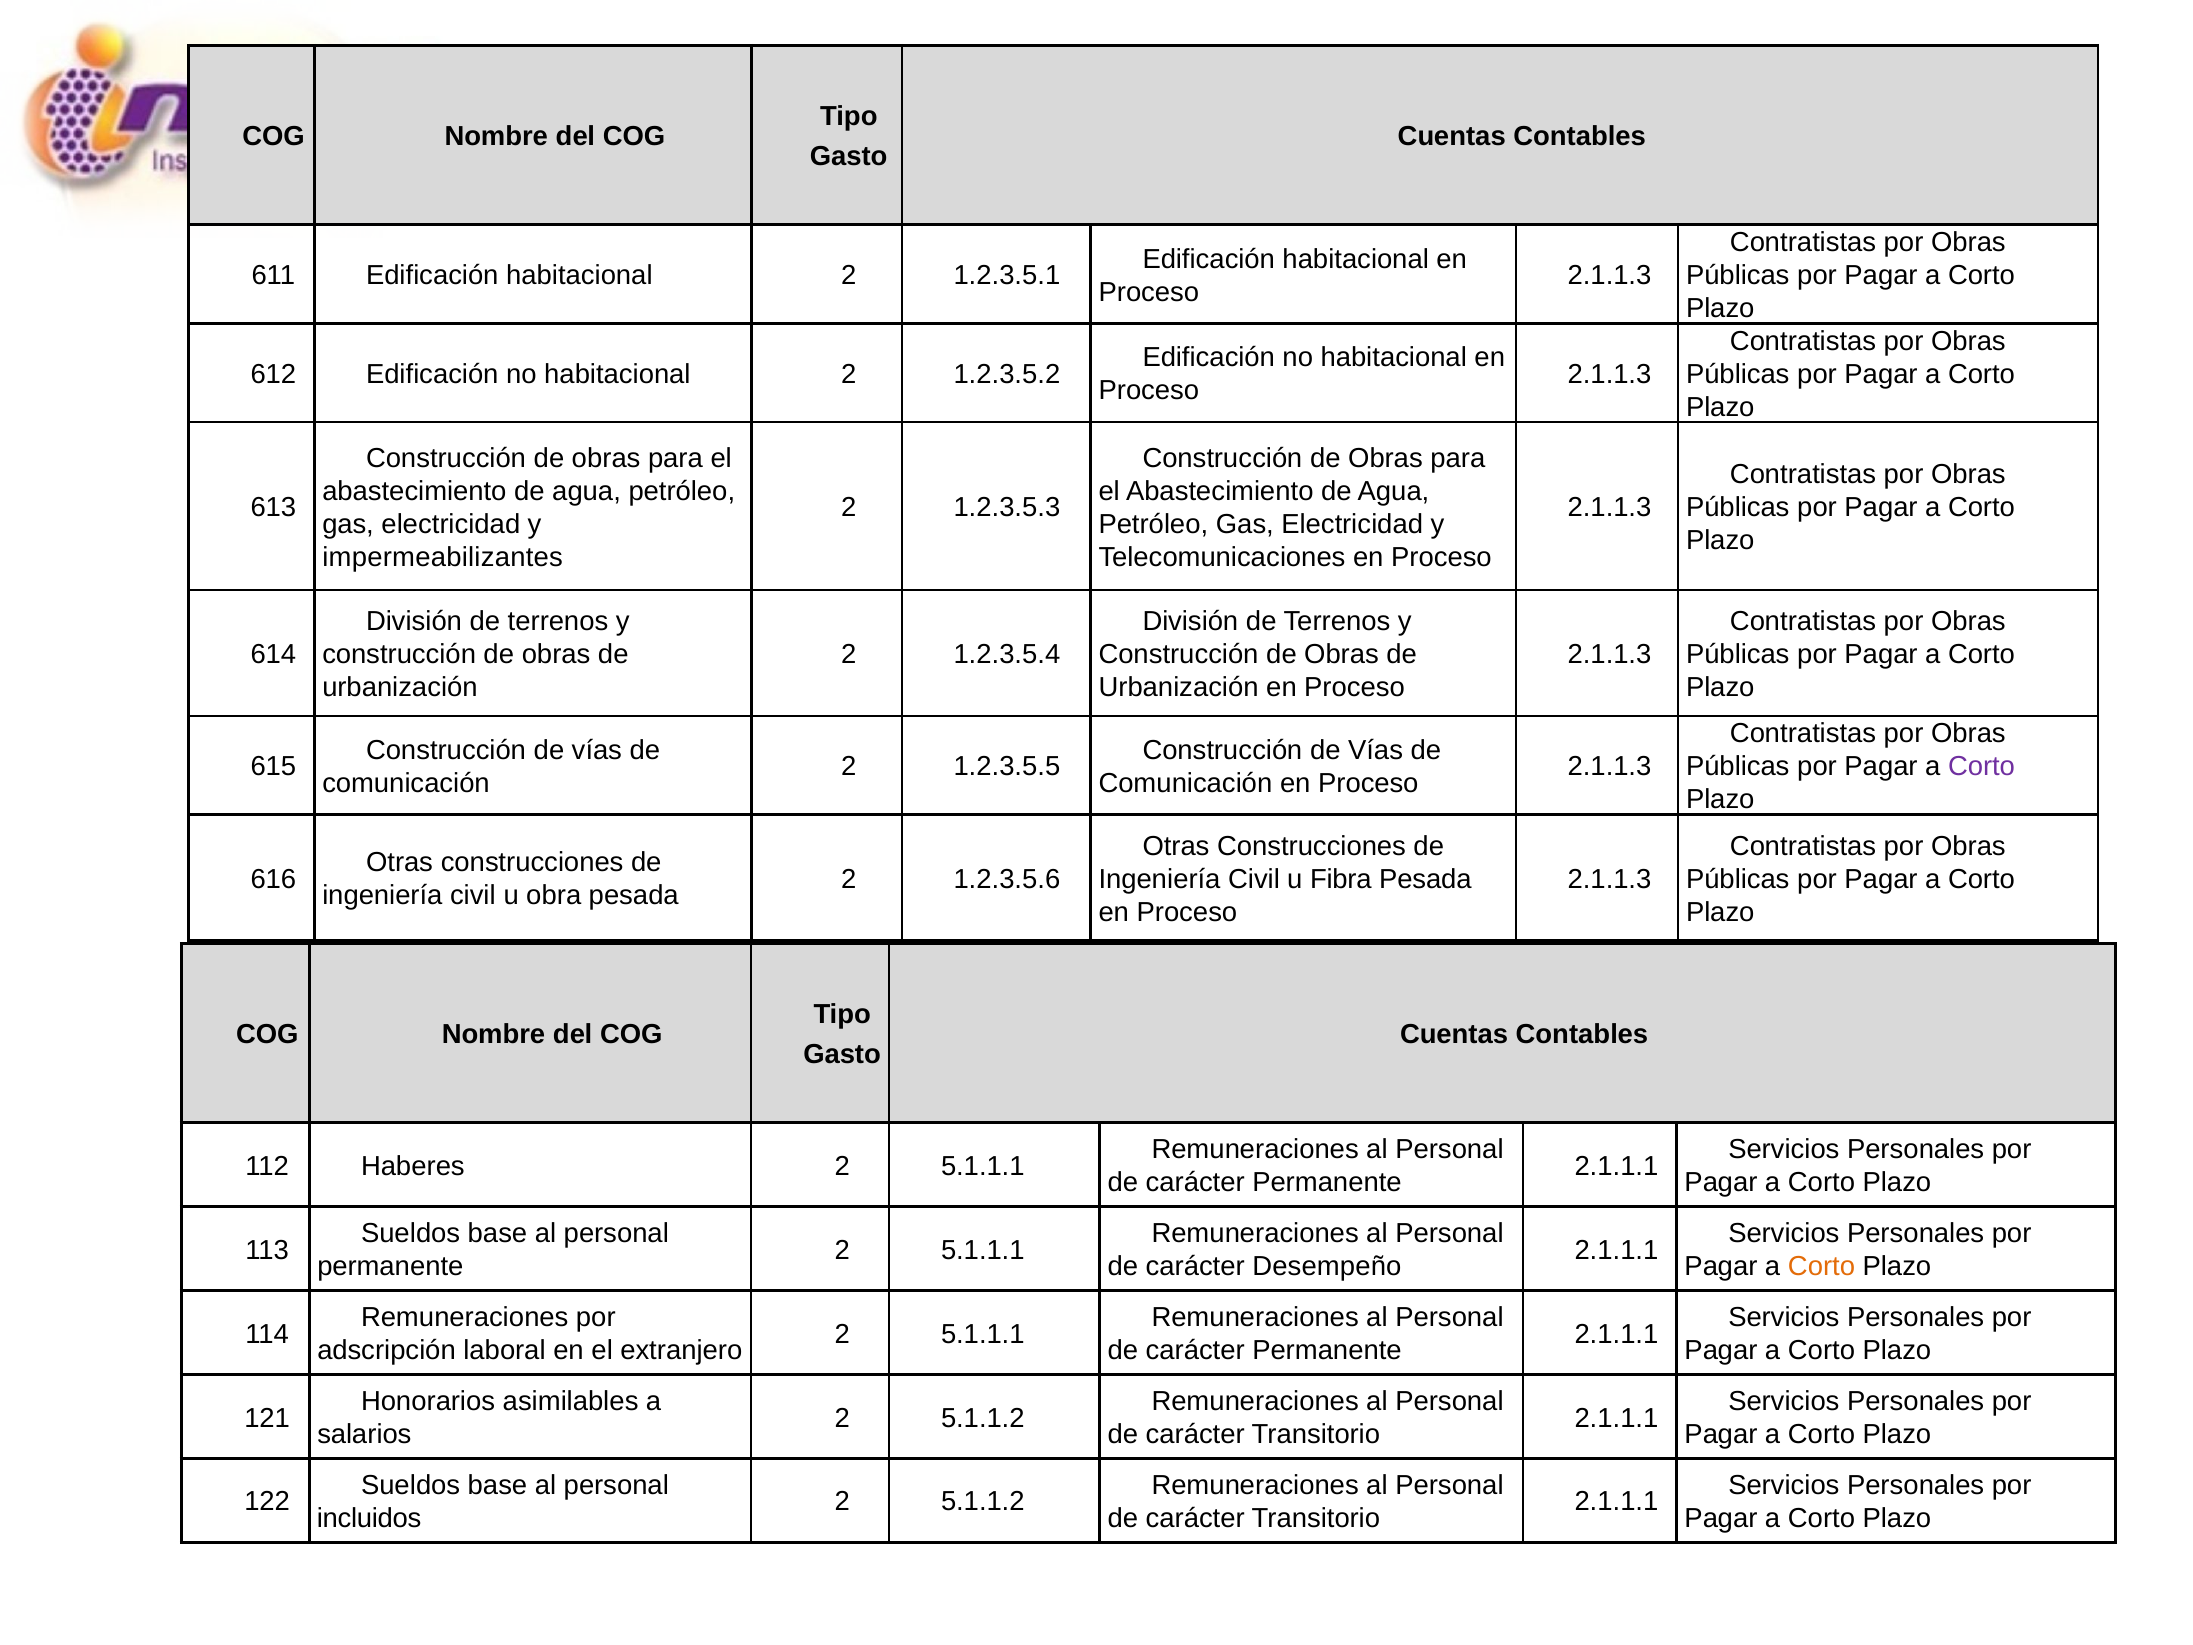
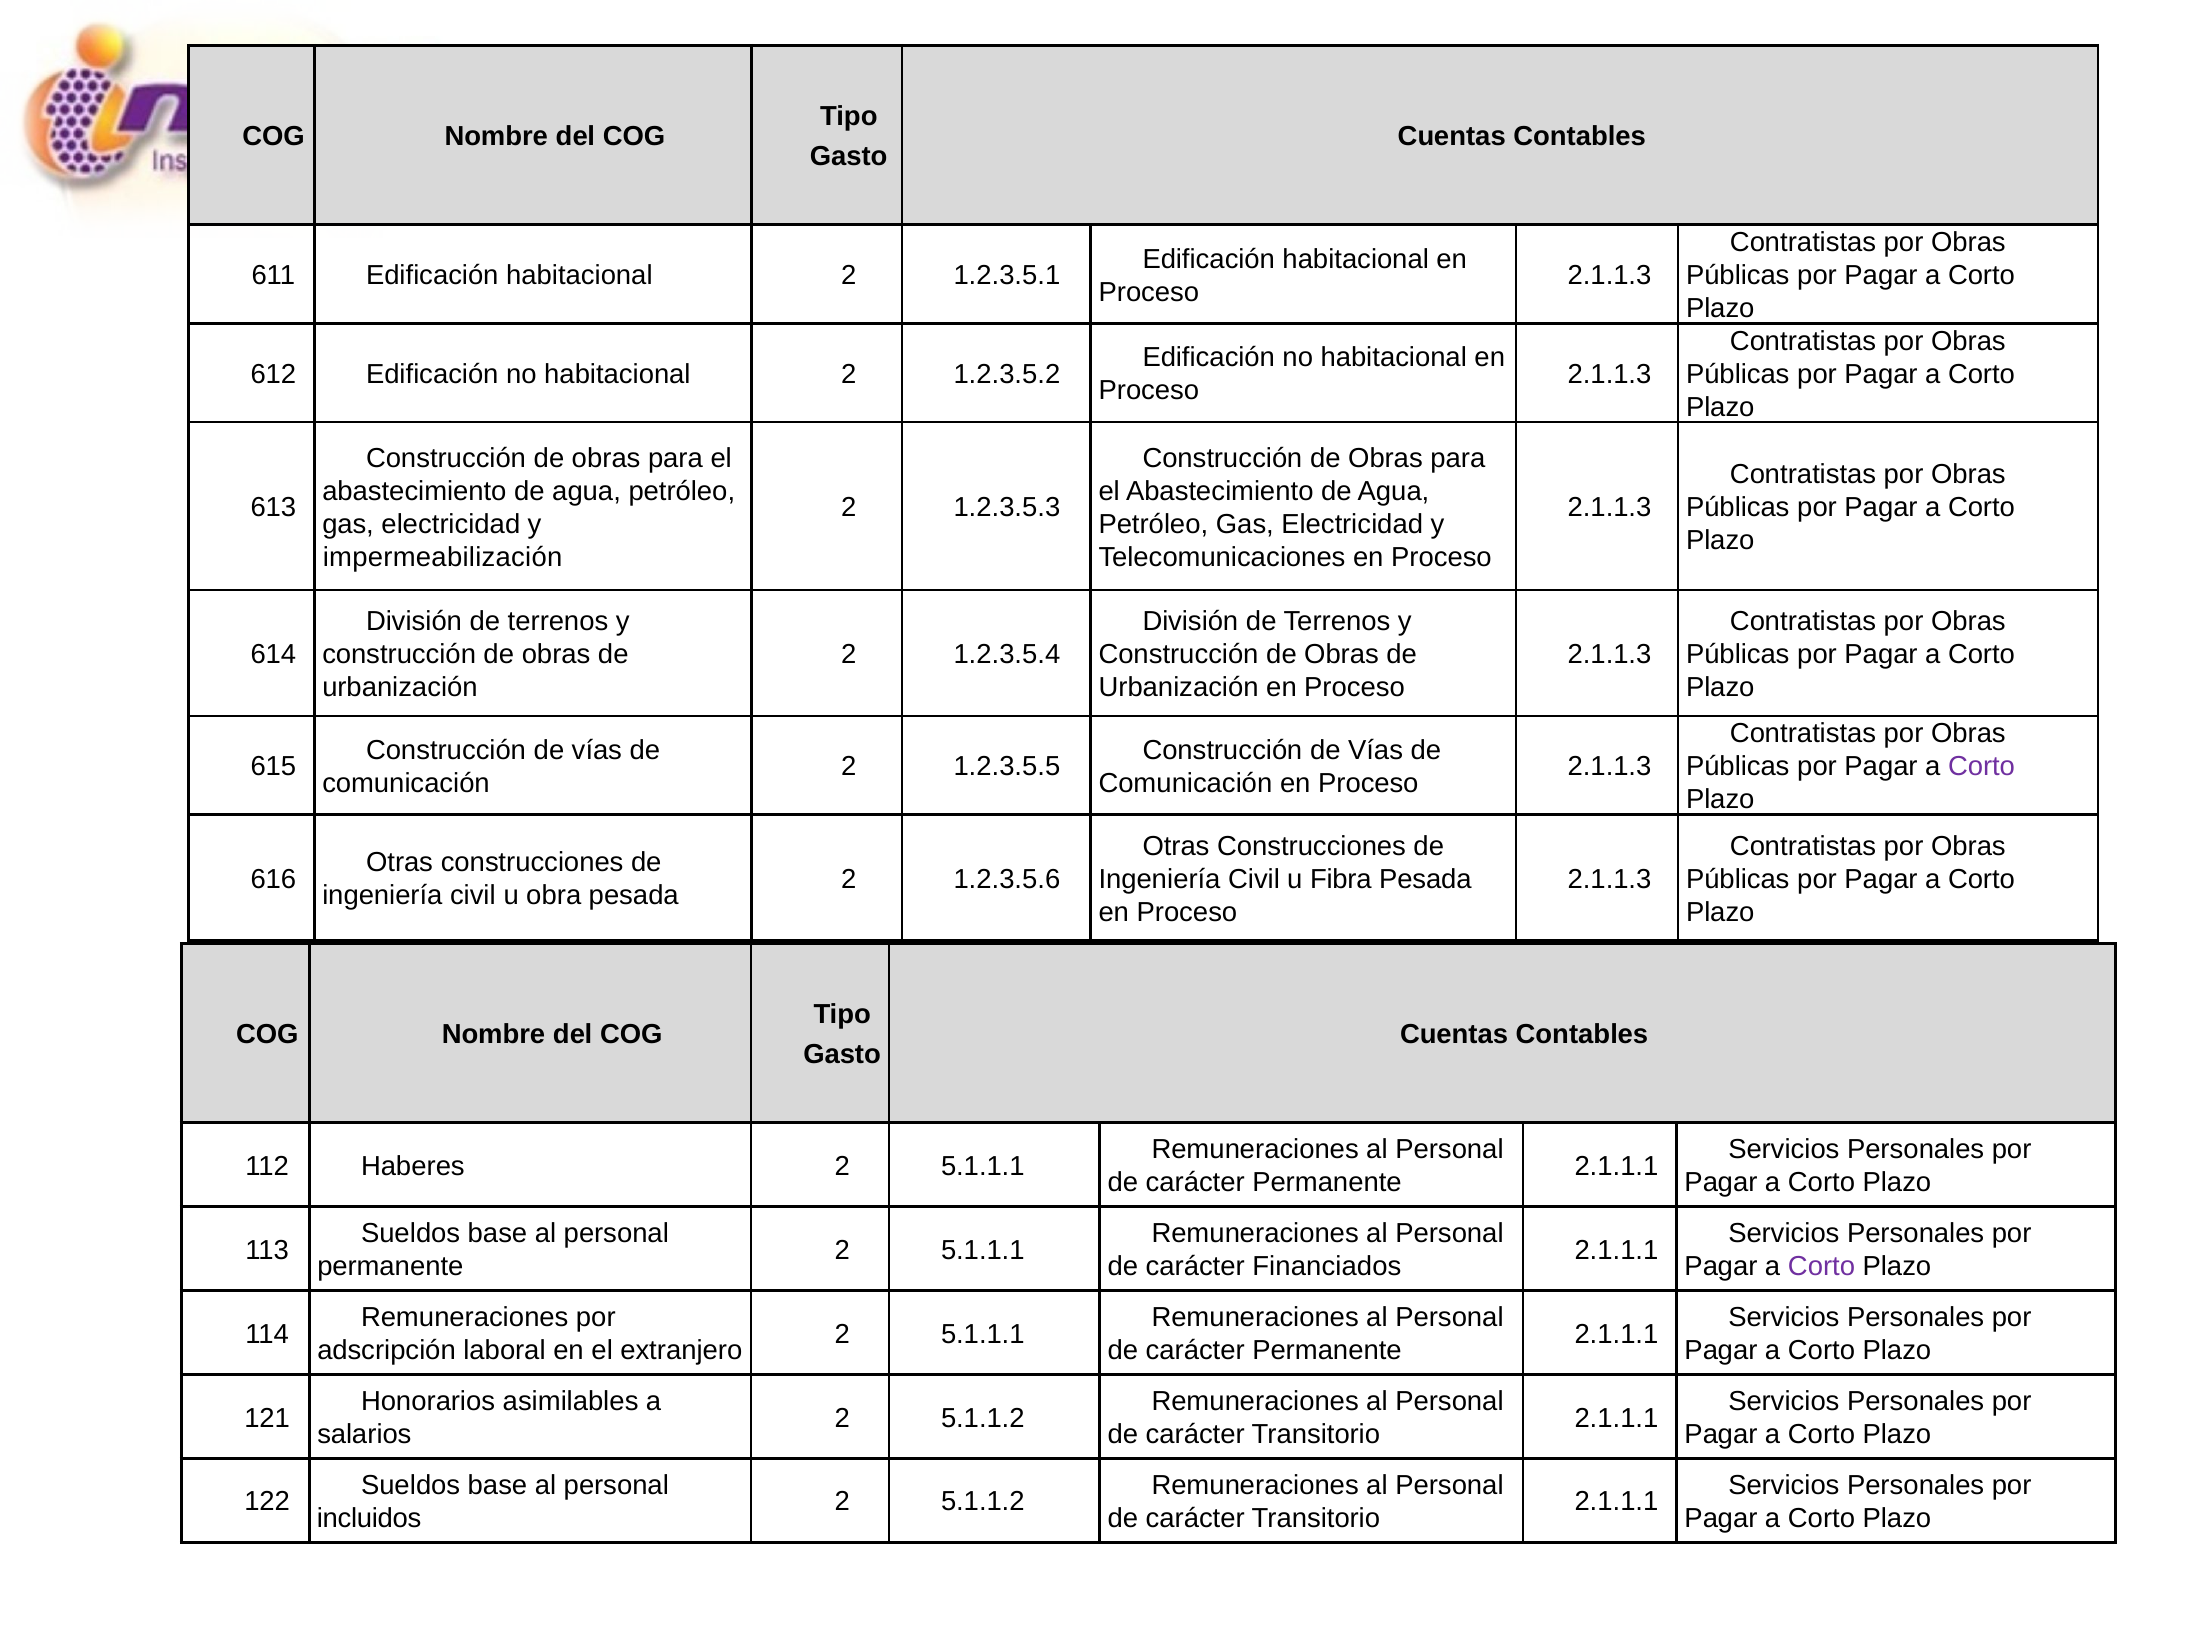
impermeabilizantes: impermeabilizantes -> impermeabilización (443, 557)
Desempeño: Desempeño -> Financiados (1327, 1266)
Corto colour: orange -> purple (1822, 1266)
